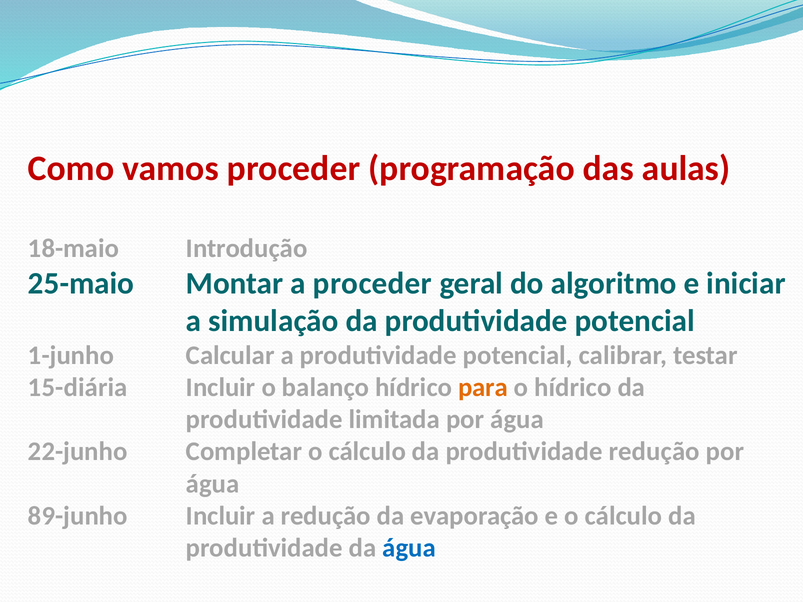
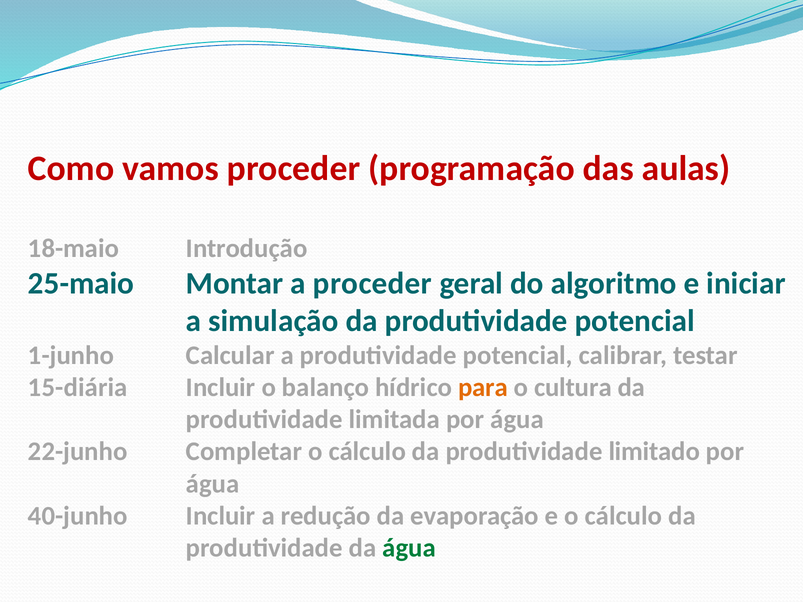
o hídrico: hídrico -> cultura (573, 388)
produtividade redução: redução -> limitado (654, 452)
89-junho: 89-junho -> 40-junho (78, 516)
água colour: blue -> green (409, 548)
